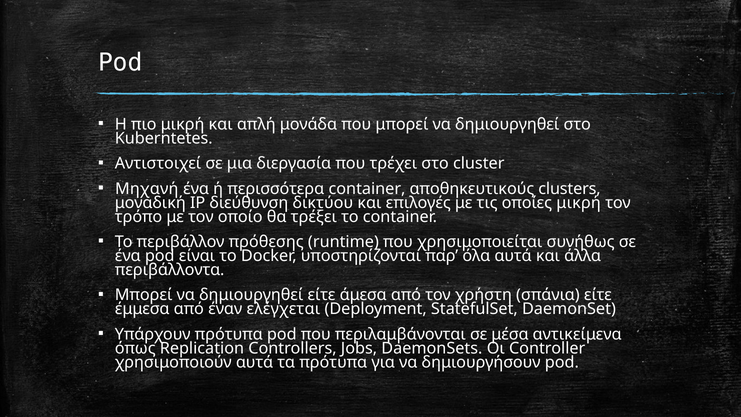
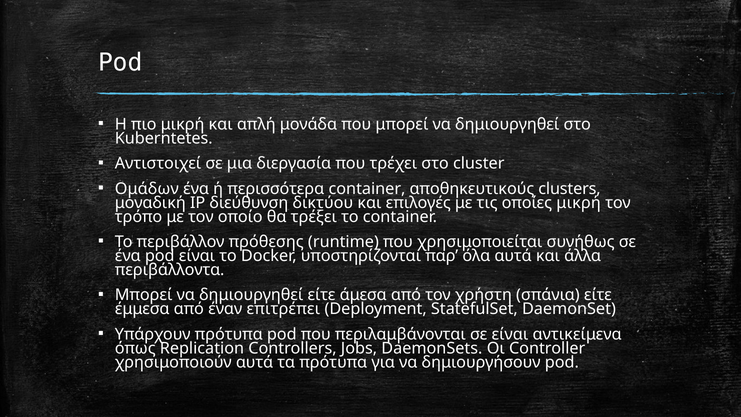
Μηχανή: Μηχανή -> Ομάδων (147, 189)
ελέγχεται: ελέγχεται -> επιτρέπει (283, 309)
σε μέσα: μέσα -> είναι (510, 334)
